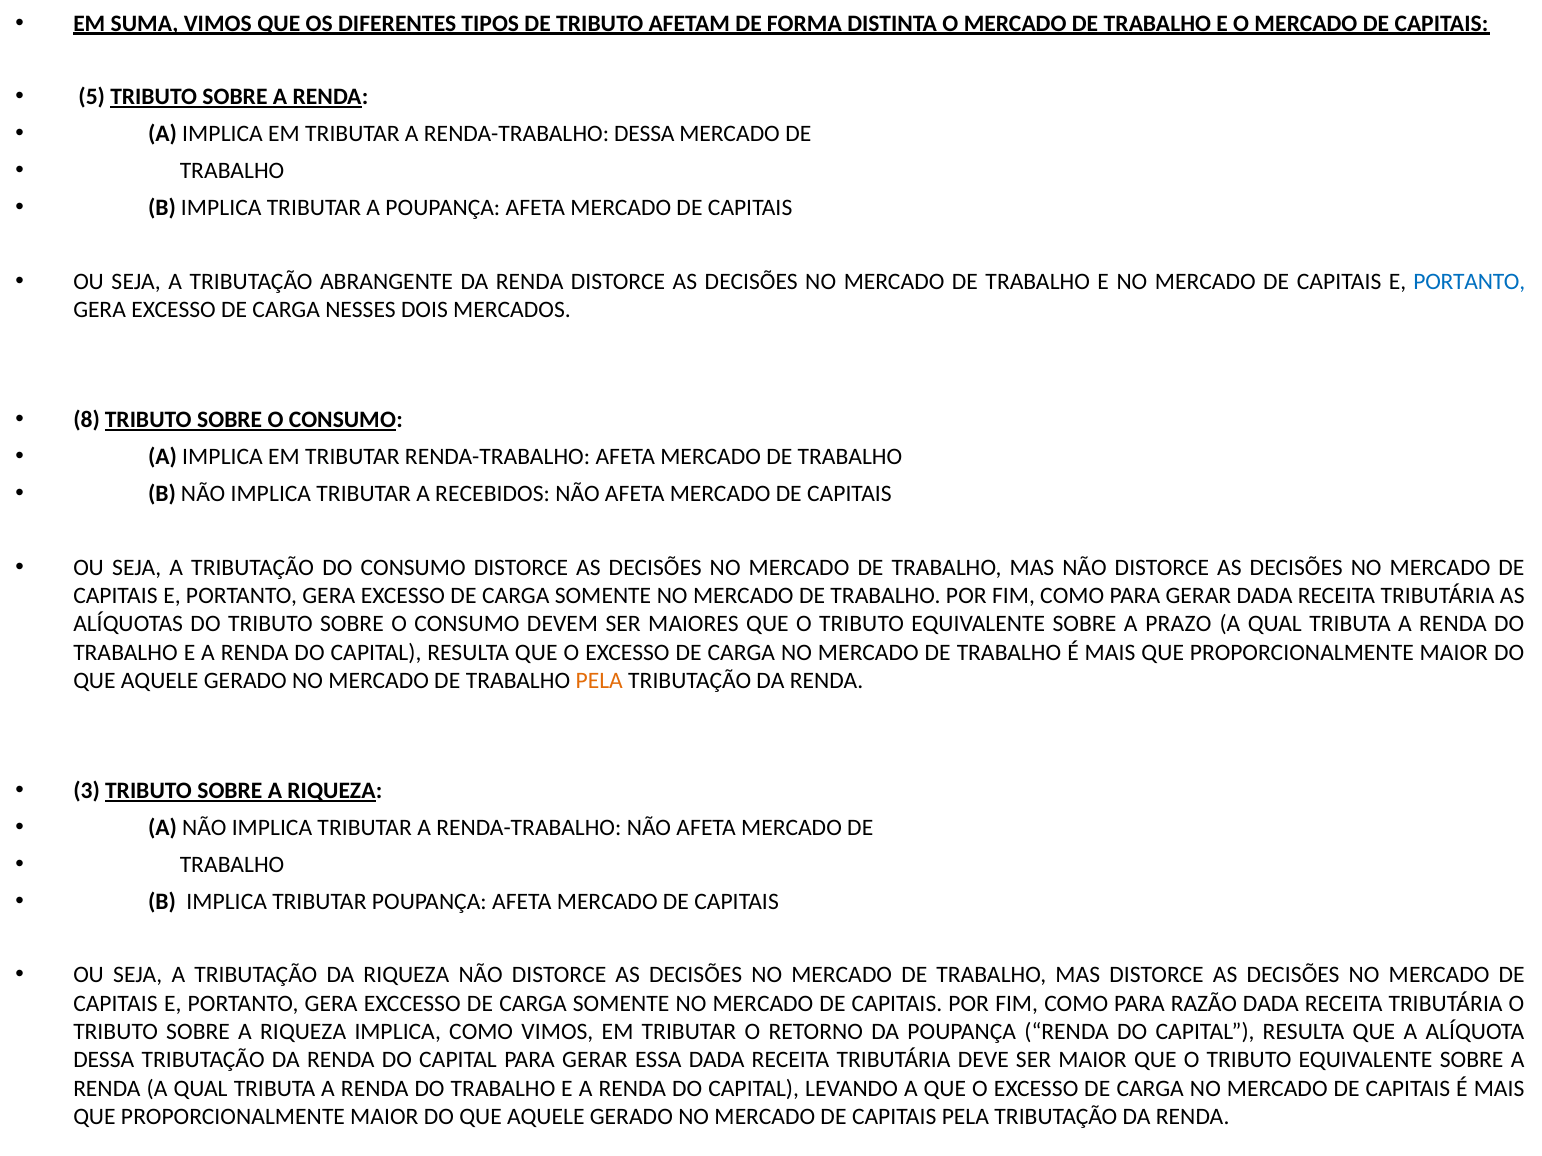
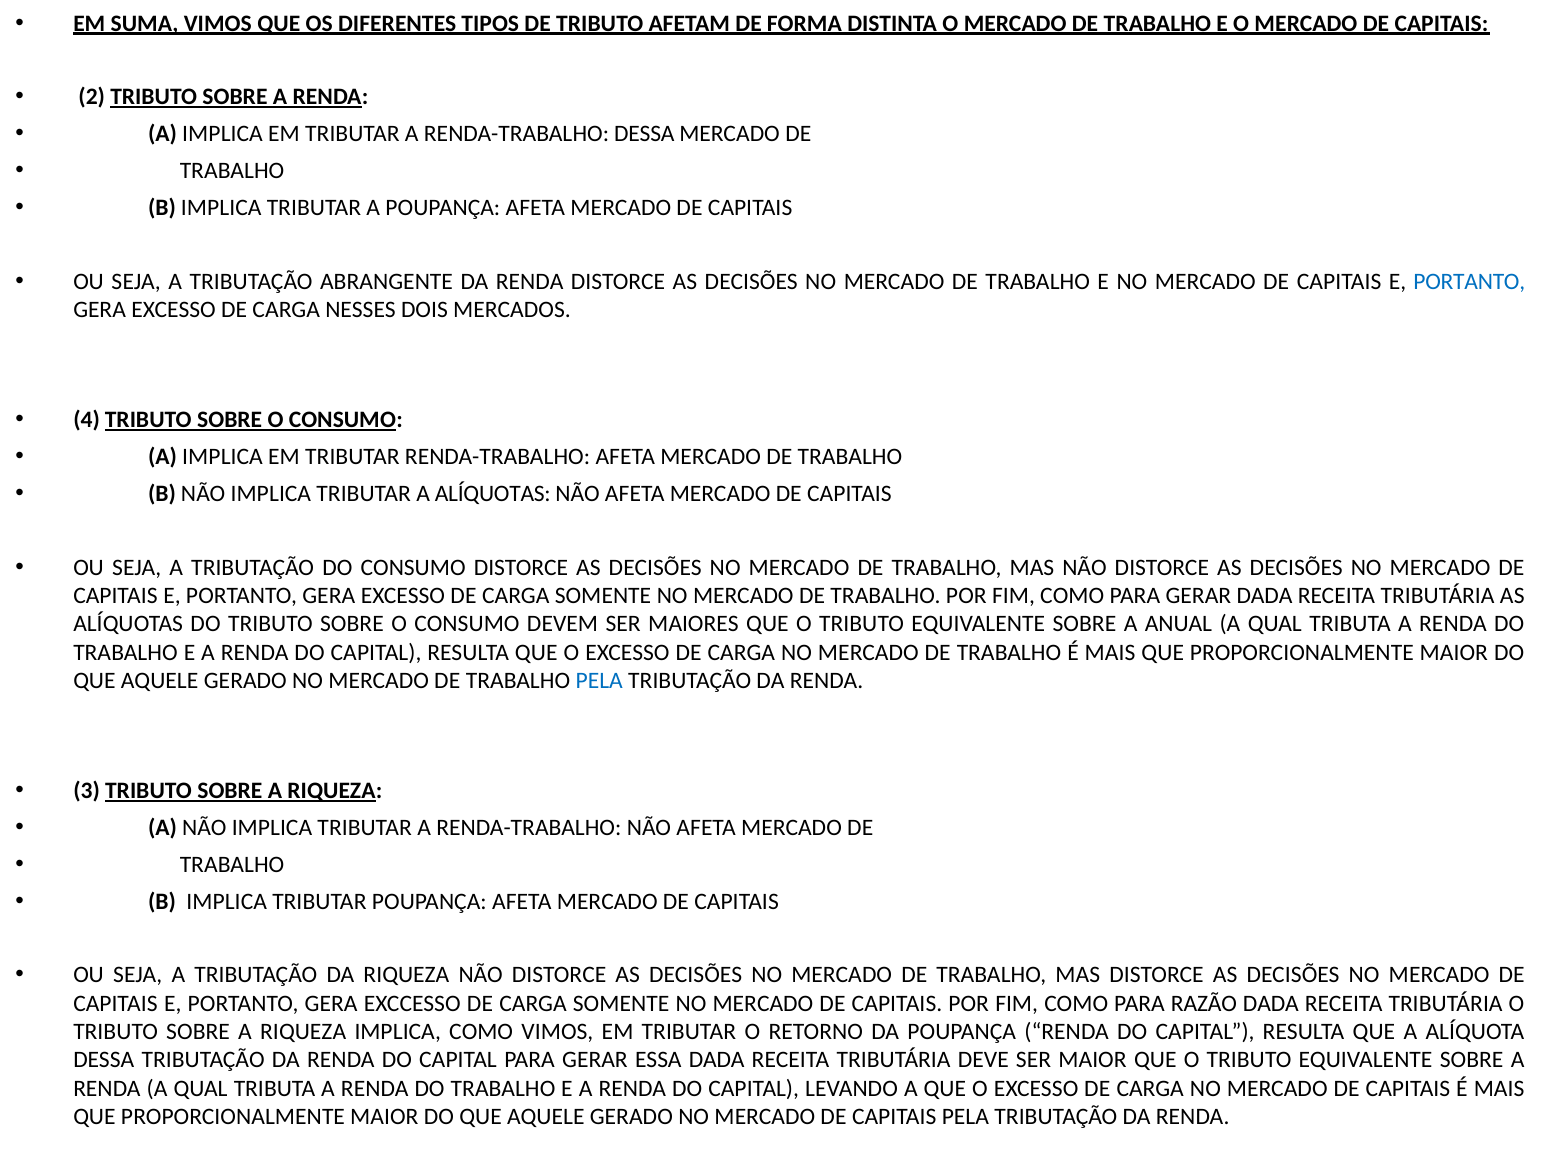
5: 5 -> 2 (92, 97)
8: 8 -> 4 (87, 420)
A RECEBIDOS: RECEBIDOS -> ALÍQUOTAS (493, 494)
PRAZO: PRAZO -> ANUAL (1178, 624)
PELA colour: orange -> blue (599, 681)
